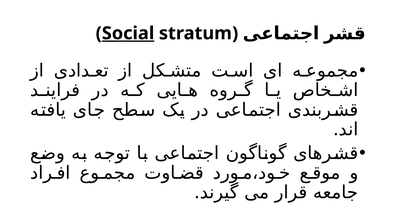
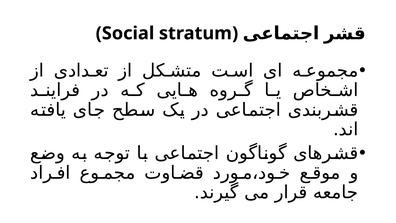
Social underline: present -> none (128, 33)
